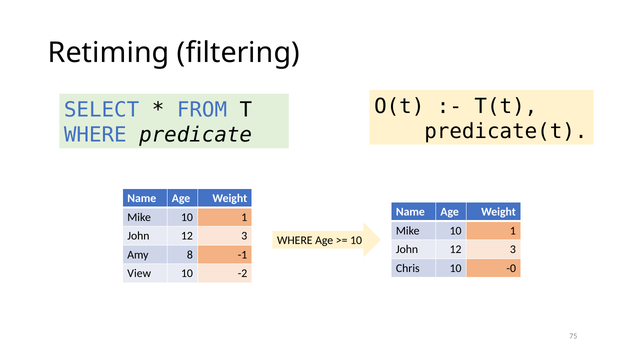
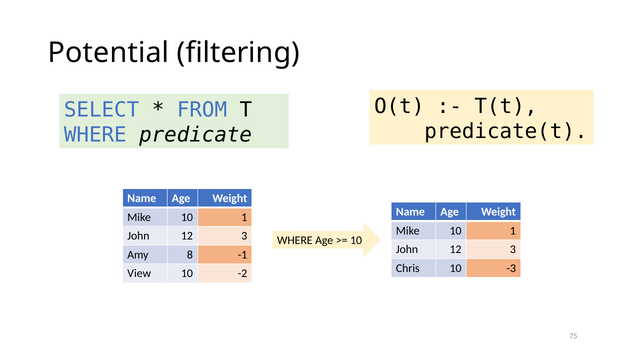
Retiming: Retiming -> Potential (108, 53)
-0: -0 -> -3 (511, 268)
